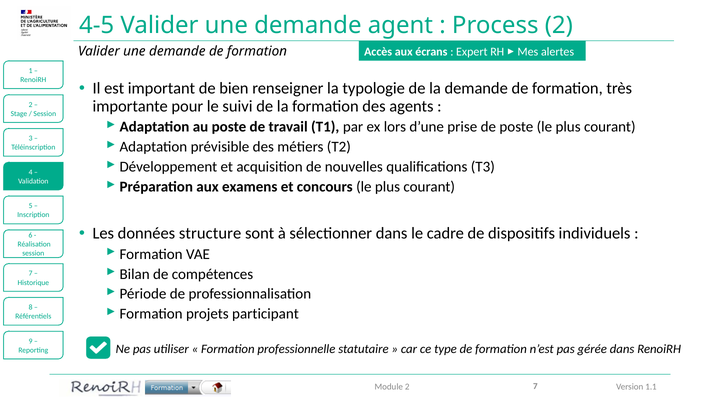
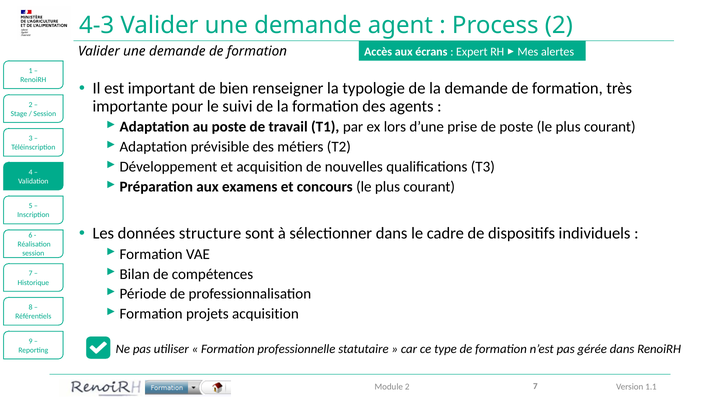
4-5: 4-5 -> 4-3 (97, 25)
projets participant: participant -> acquisition (265, 314)
